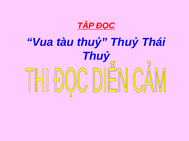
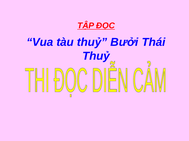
thuỷ Thuỷ: Thuỷ -> Bưởi (124, 42)
